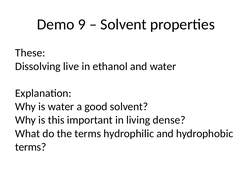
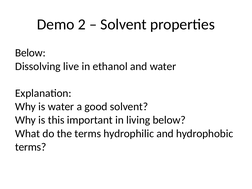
9: 9 -> 2 (82, 24)
These: These -> Below (30, 53)
living dense: dense -> below (169, 120)
